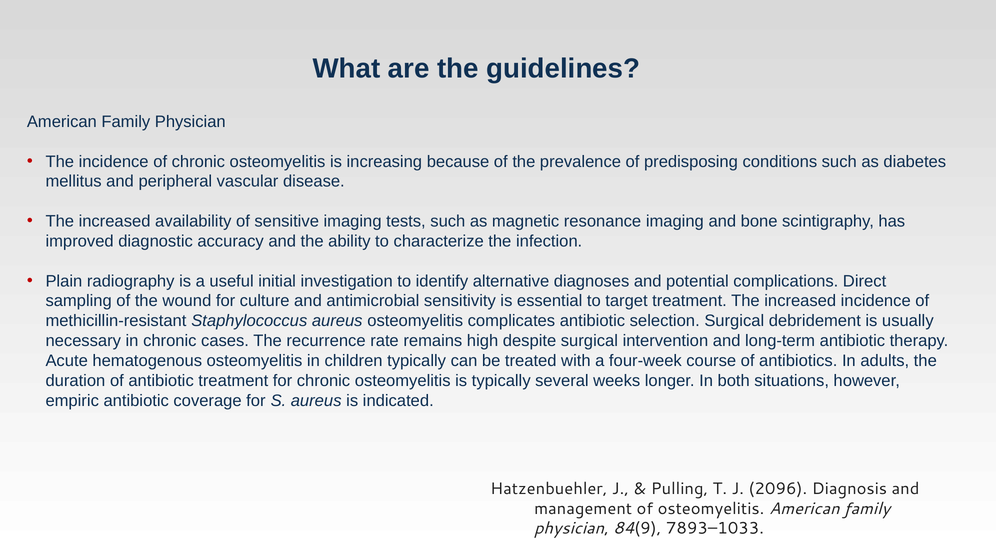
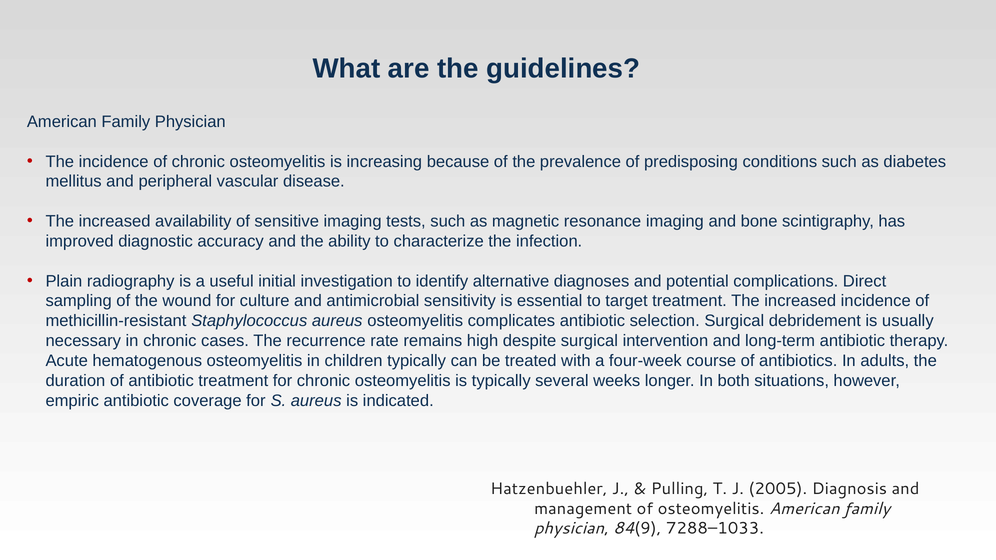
2096: 2096 -> 2005 (778, 489)
7893–1033: 7893–1033 -> 7288–1033 (715, 529)
